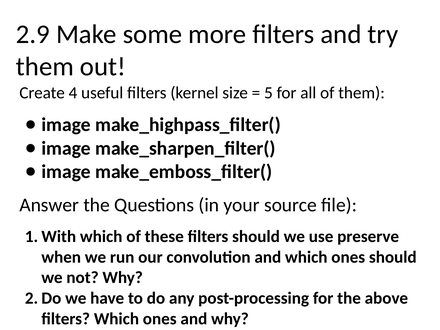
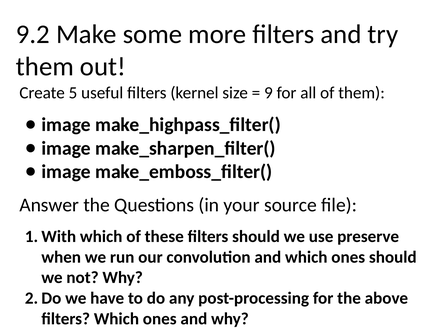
2.9: 2.9 -> 9.2 (33, 34)
4: 4 -> 5 (73, 93)
5: 5 -> 9 (268, 93)
